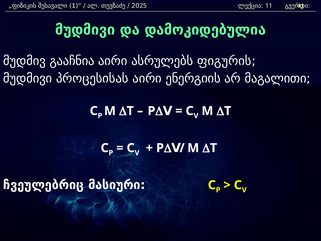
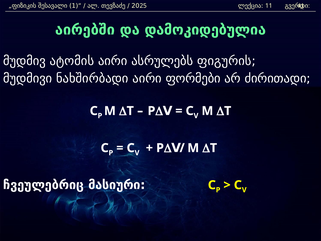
მუდმივი: მუდმივი -> აირებში (85, 30)
გააჩნია: გააჩნია -> ატომის (72, 61)
პროცესისას: პროცესისას -> ნახშირბადი (92, 78)
ენერგიის: ენერგიის -> ფორმები (193, 78)
მაგალითი: მაგალითი -> ძირითადი (278, 78)
